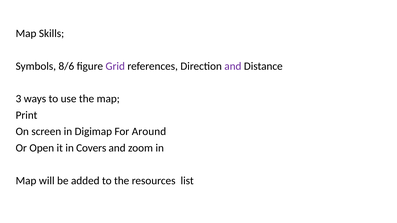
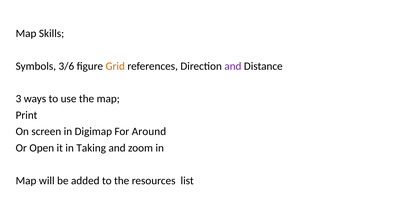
8/6: 8/6 -> 3/6 (66, 66)
Grid colour: purple -> orange (115, 66)
Covers: Covers -> Taking (91, 148)
